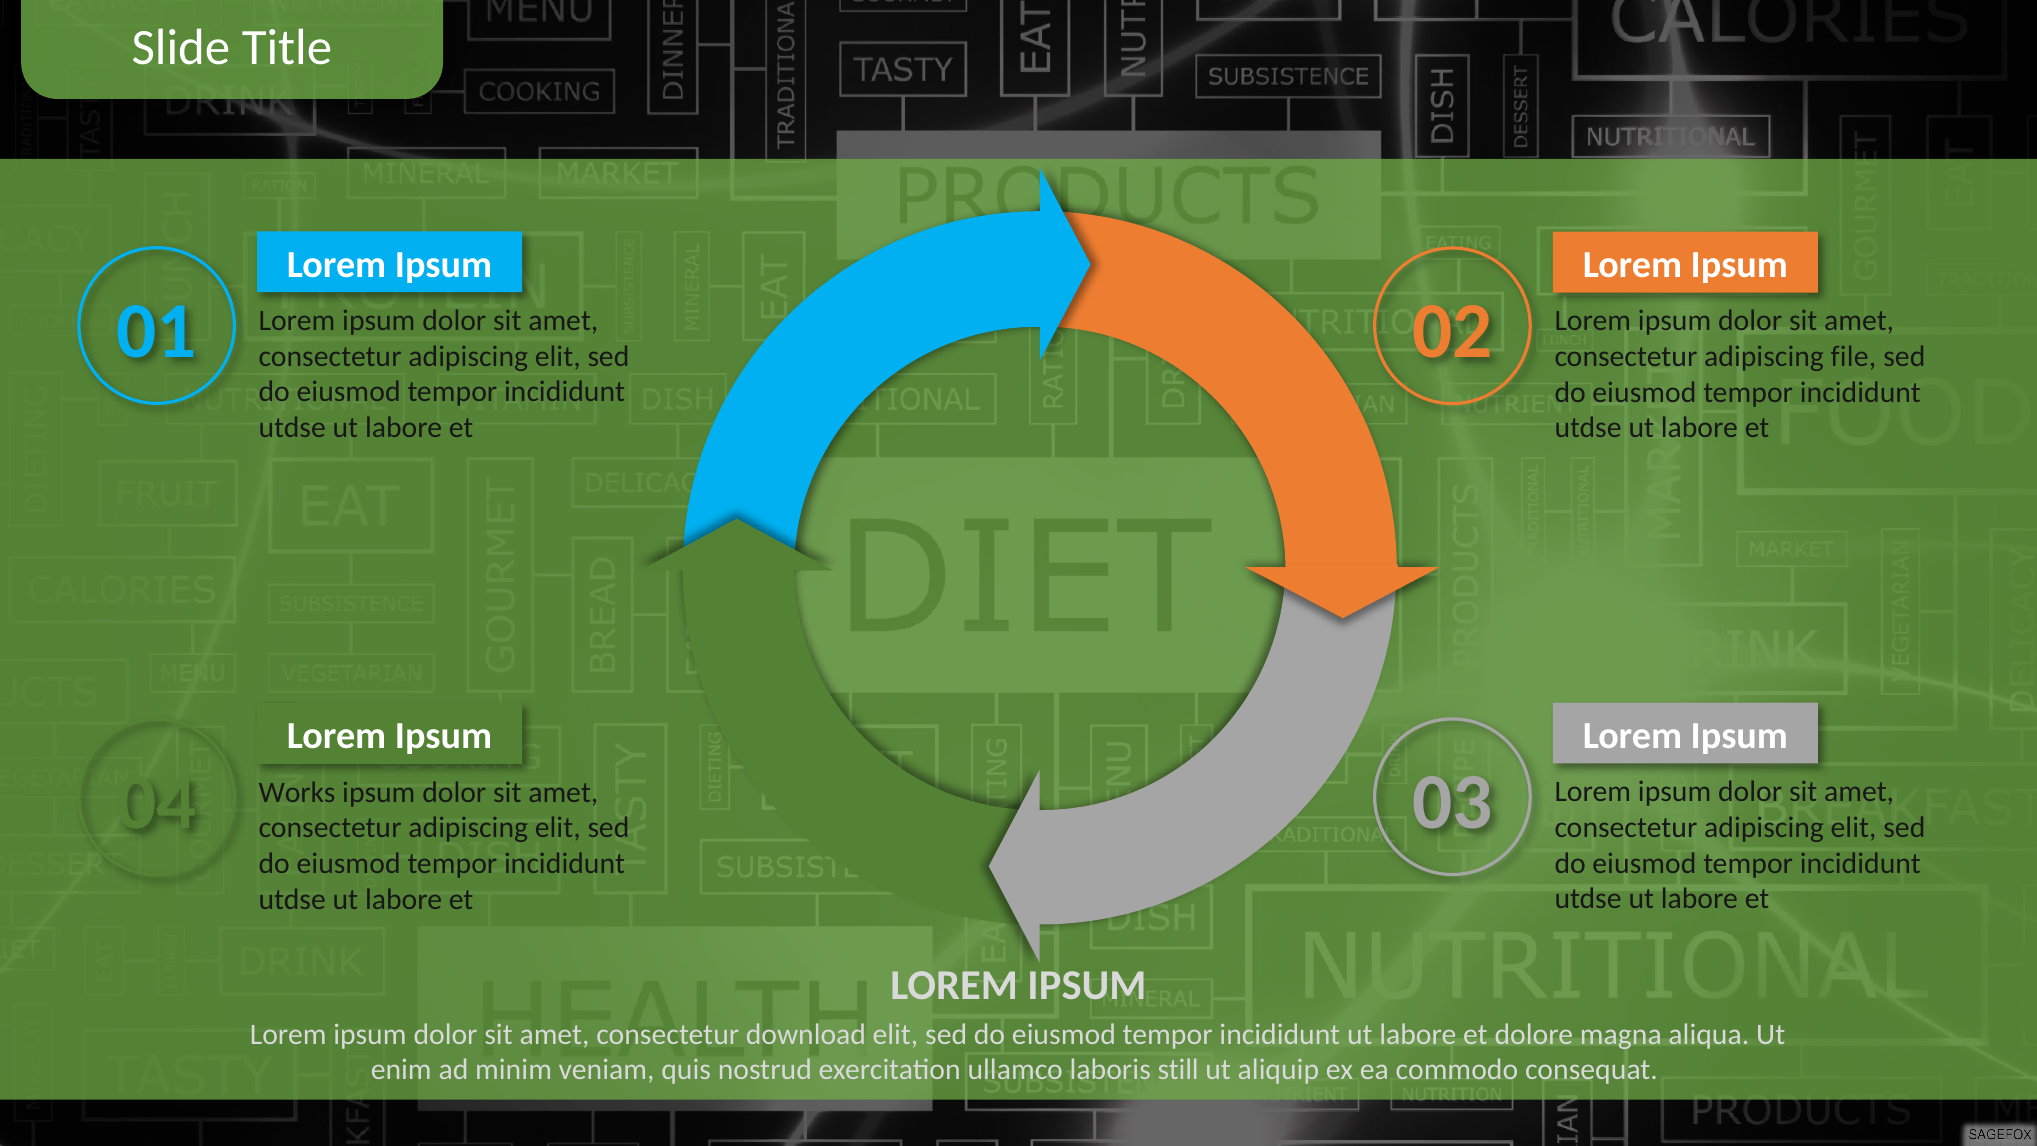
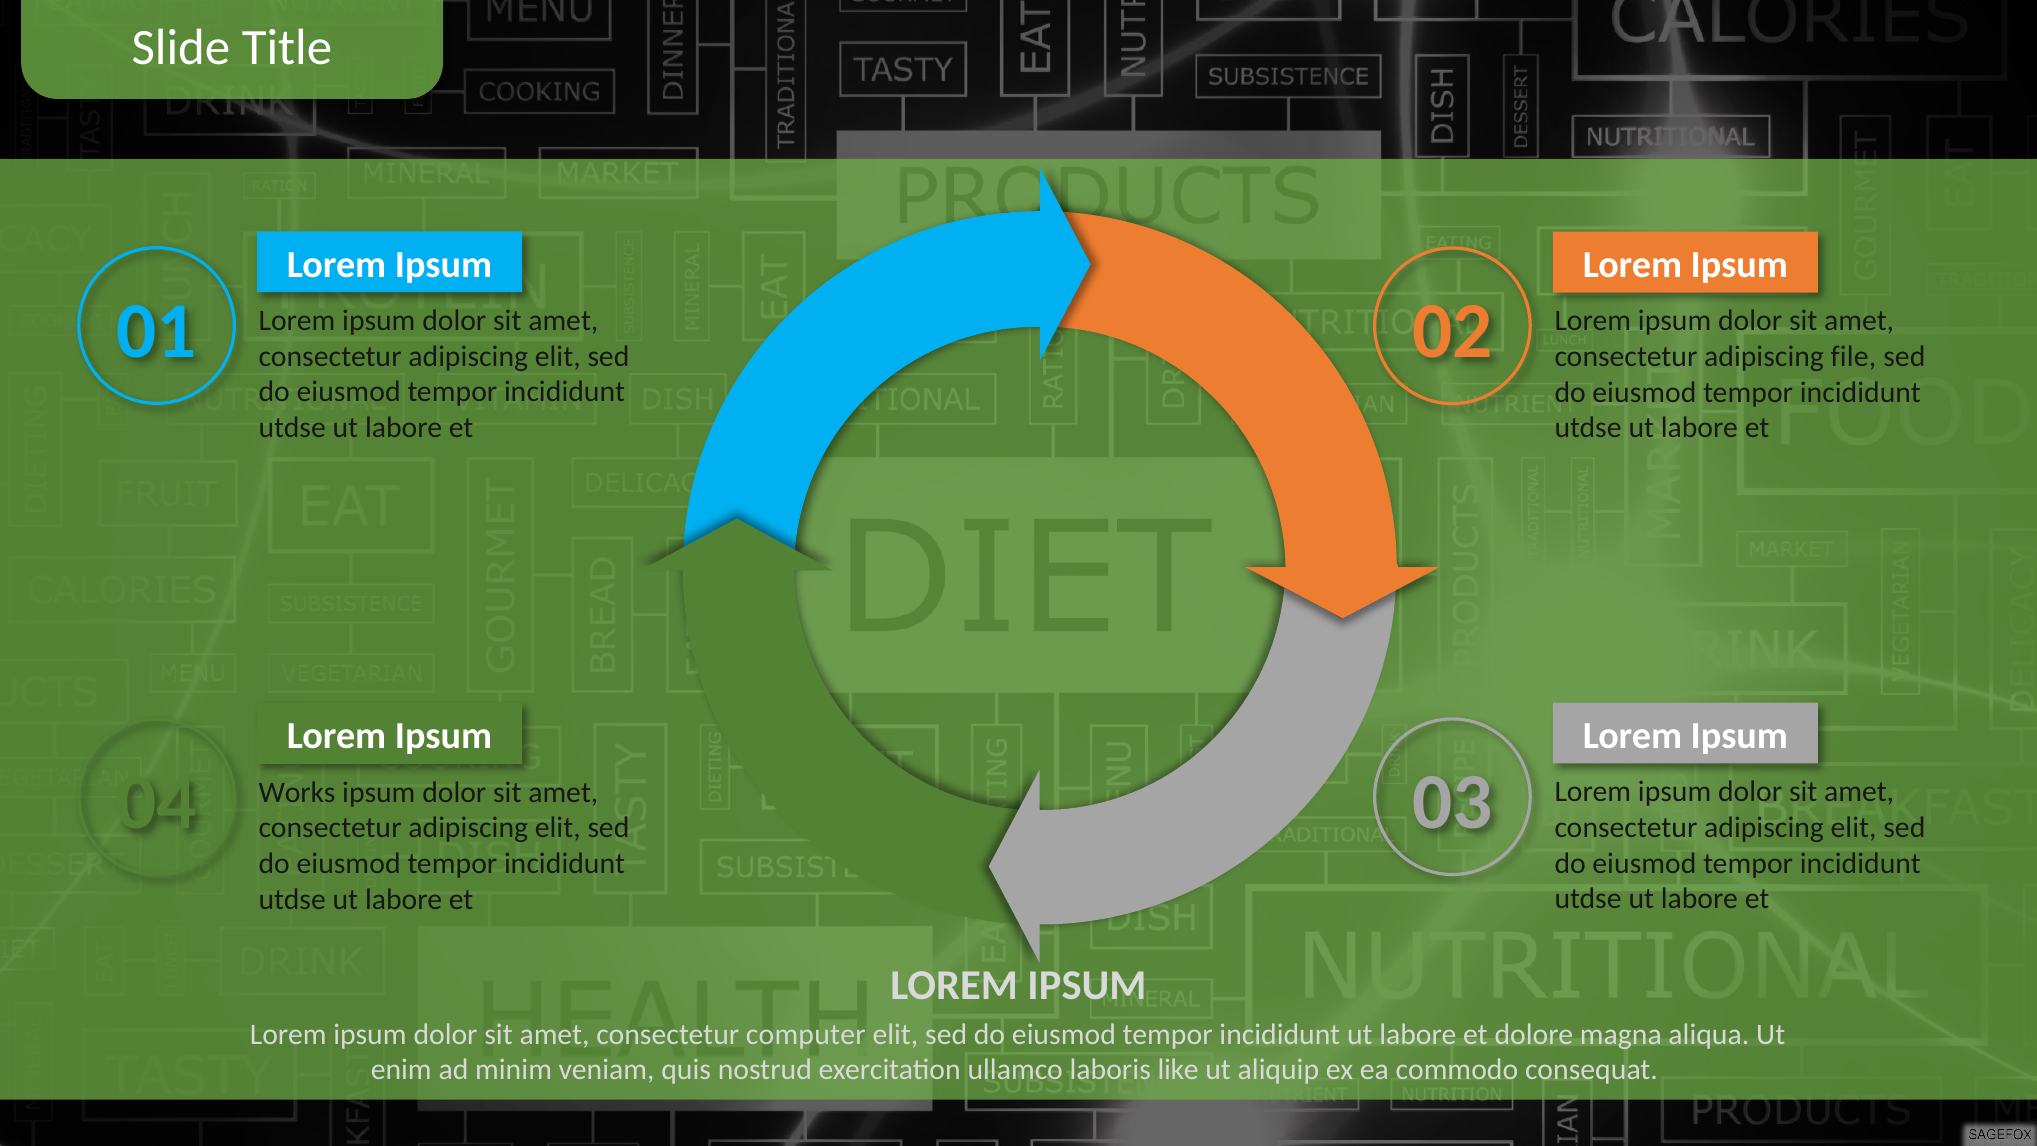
download: download -> computer (806, 1034)
still: still -> like (1178, 1070)
